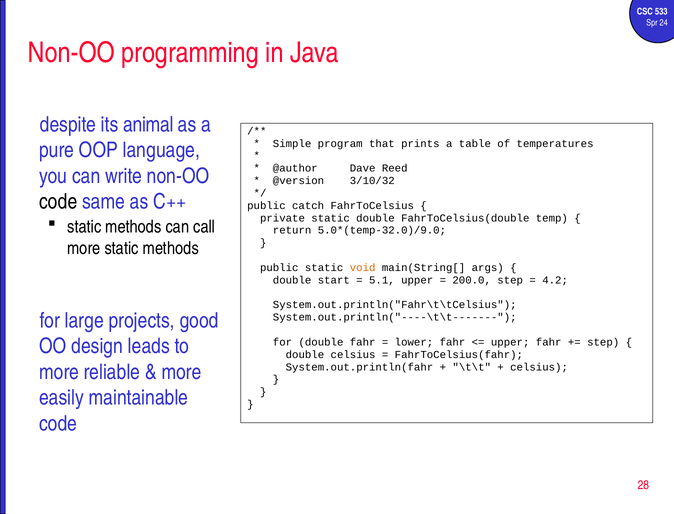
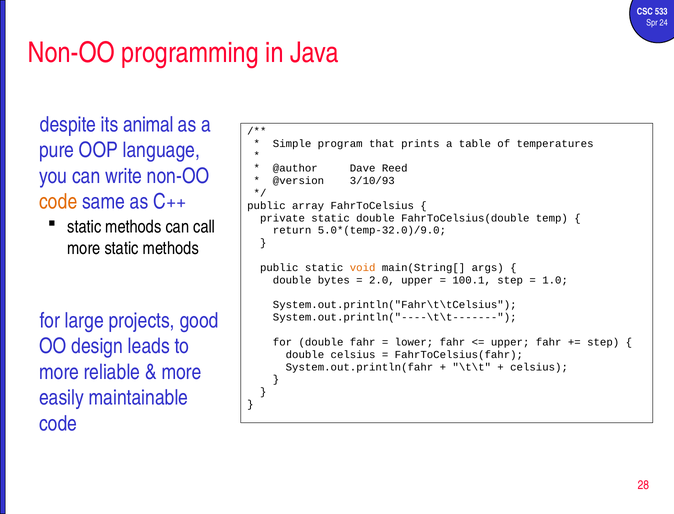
3/10/32: 3/10/32 -> 3/10/93 (372, 181)
code colour: black -> orange (58, 202)
catch: catch -> array (308, 205)
start: start -> bytes (334, 280)
5.1: 5.1 -> 2.0 (382, 280)
200.0: 200.0 -> 100.1 (472, 280)
4.2: 4.2 -> 1.0 (555, 280)
